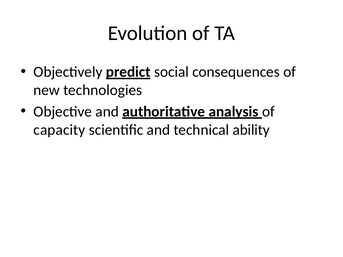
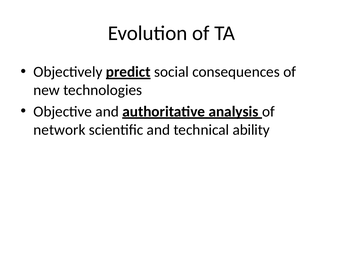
capacity: capacity -> network (59, 130)
